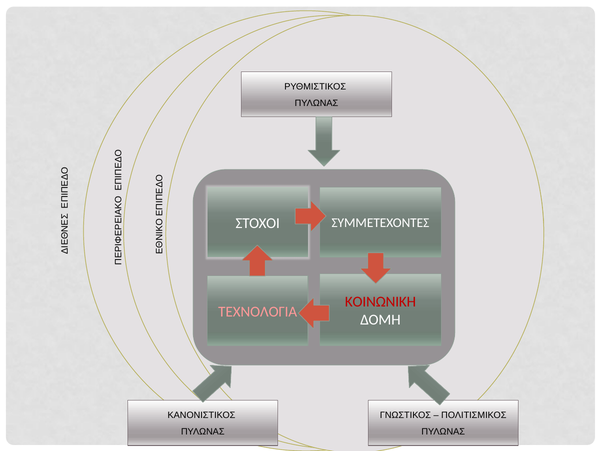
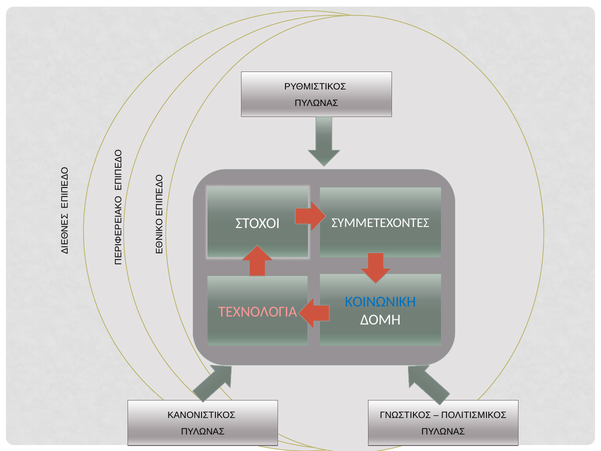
ΚΟΙΝΩΝΙΚΗ colour: red -> blue (380, 302)
